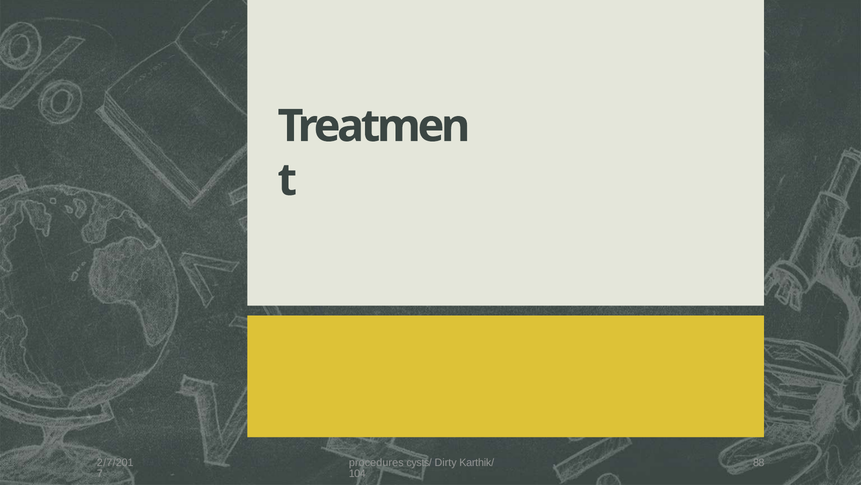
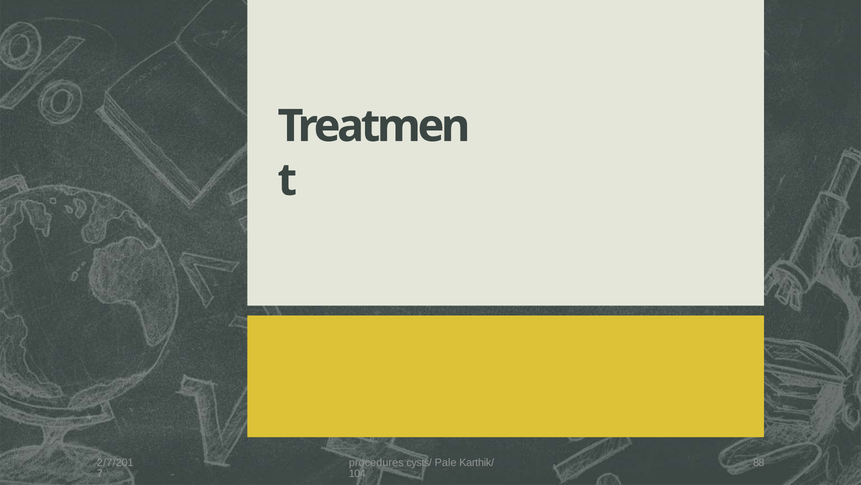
Dirty: Dirty -> Pale (446, 462)
